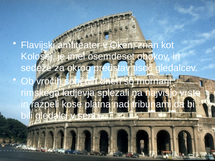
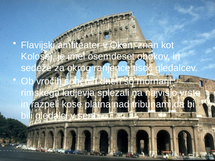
predstav: predstav -> ranjence (112, 68)
